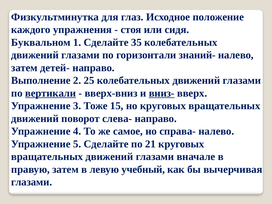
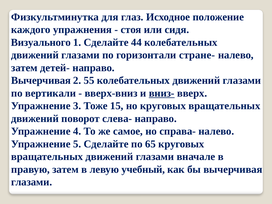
Буквальном: Буквальном -> Визуального (41, 42)
35: 35 -> 44 (136, 42)
знаний-: знаний- -> стране- (197, 55)
Выполнение: Выполнение -> Вычерчивая (41, 80)
25: 25 -> 55 (89, 80)
вертикали underline: present -> none (51, 93)
21: 21 -> 65 (150, 144)
